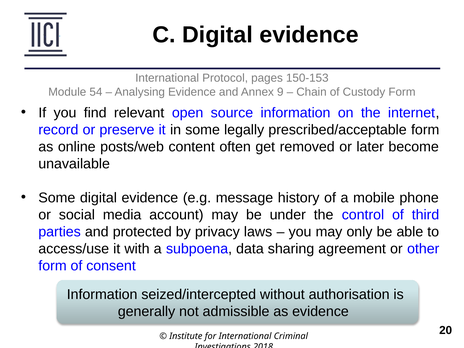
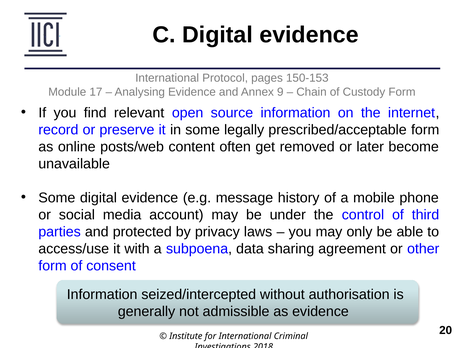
54: 54 -> 17 (96, 92)
